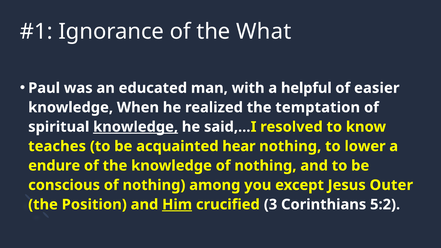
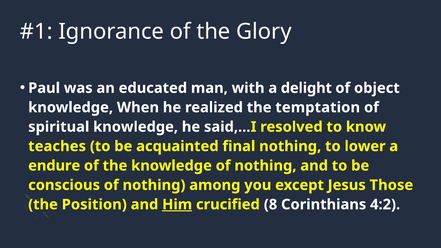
What: What -> Glory (264, 32)
helpful: helpful -> delight (306, 88)
easier: easier -> object (377, 88)
knowledge underline: present -> none (136, 127)
hear: hear -> final (239, 146)
Outer: Outer -> Those (391, 185)
3: 3 -> 8 (271, 205)
5:2: 5:2 -> 4:2 (385, 205)
